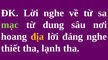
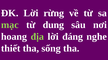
Lời nghe: nghe -> rừng (54, 13)
địa colour: yellow -> light green (37, 37)
lạnh: lạnh -> sống (51, 49)
